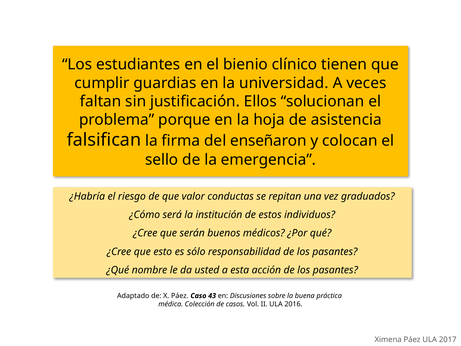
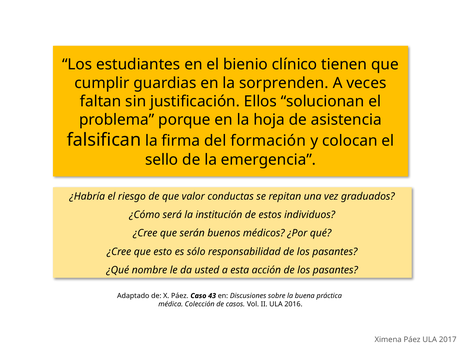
universidad: universidad -> sorprenden (284, 83)
enseñaron: enseñaron -> formación (268, 141)
